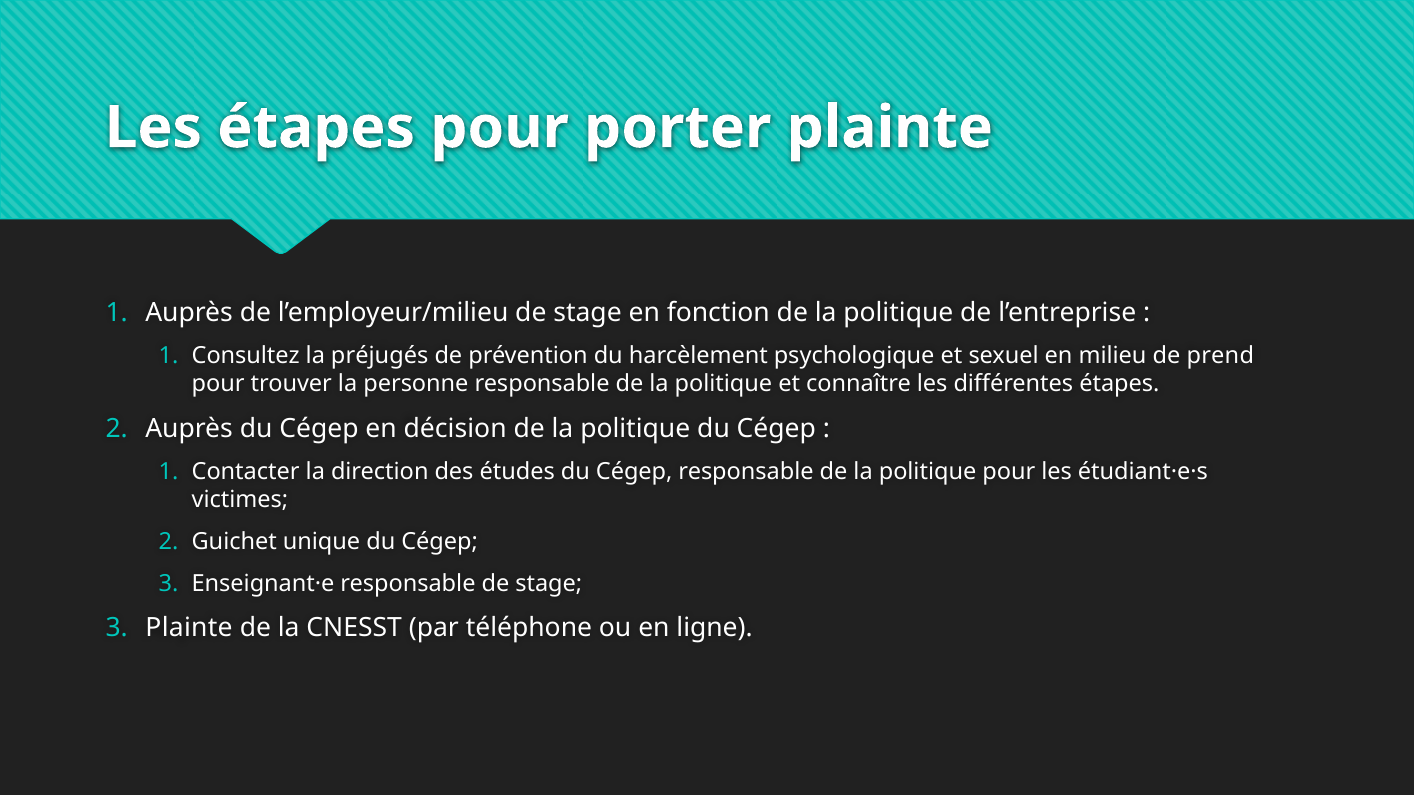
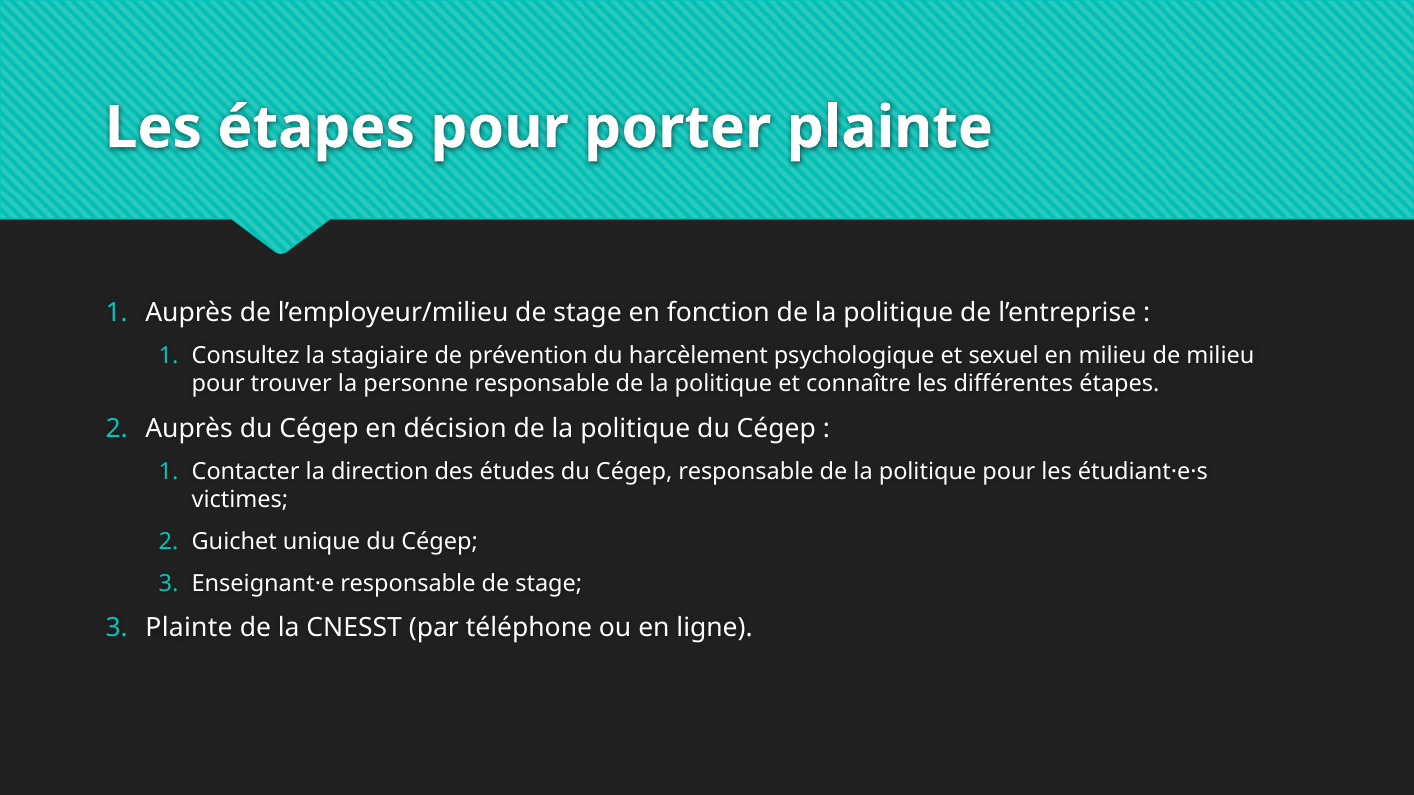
préjugés: préjugés -> stagiaire (380, 356)
de prend: prend -> milieu (1220, 356)
